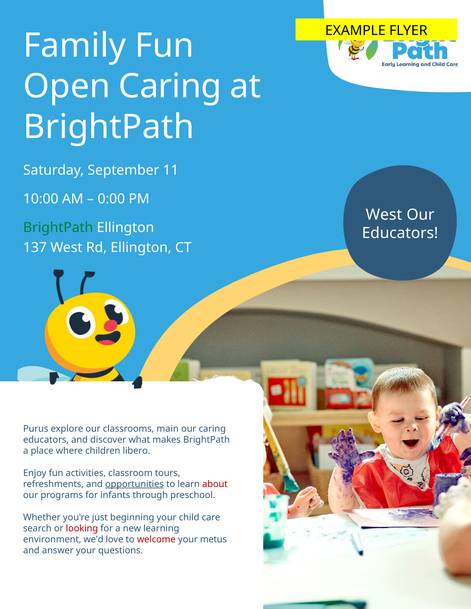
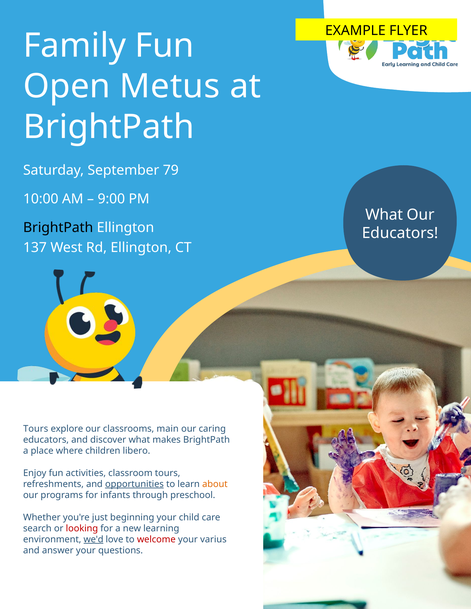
Open Caring: Caring -> Metus (170, 86)
11: 11 -> 79 (171, 170)
0:00: 0:00 -> 9:00 (111, 199)
West: West -> What (384, 215)
BrightPath colour: green -> black (58, 228)
Purus: Purus -> Tours (36, 429)
about colour: red -> orange (215, 485)
we'd underline: none -> present (94, 540)
metus: metus -> varius (213, 540)
